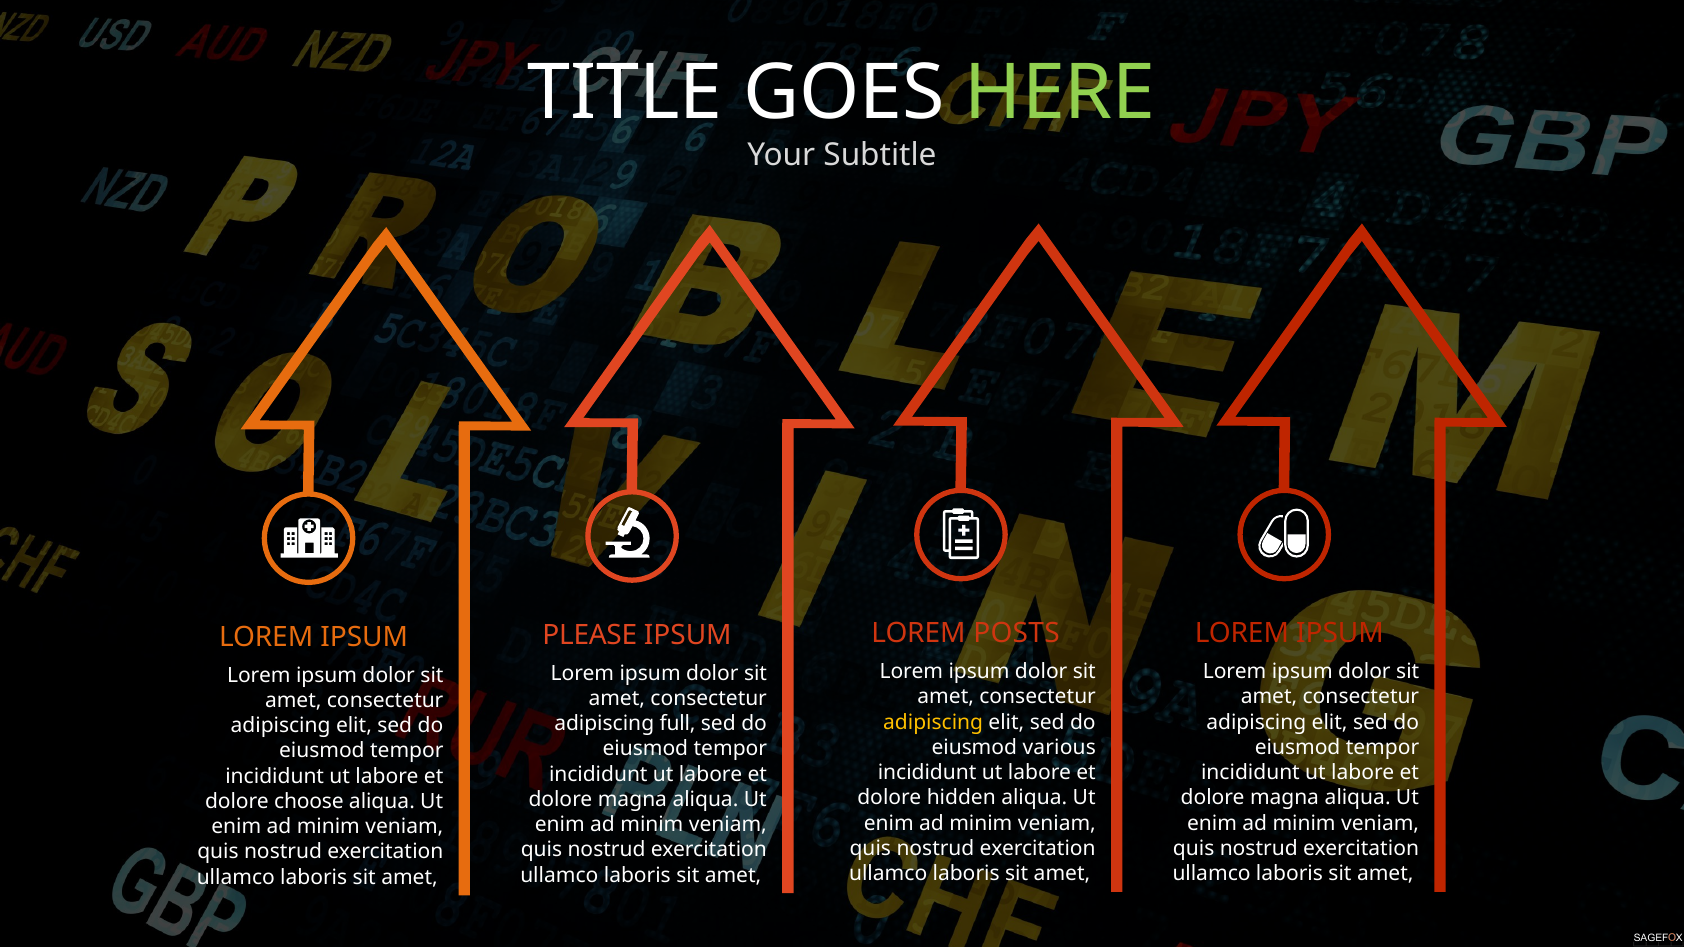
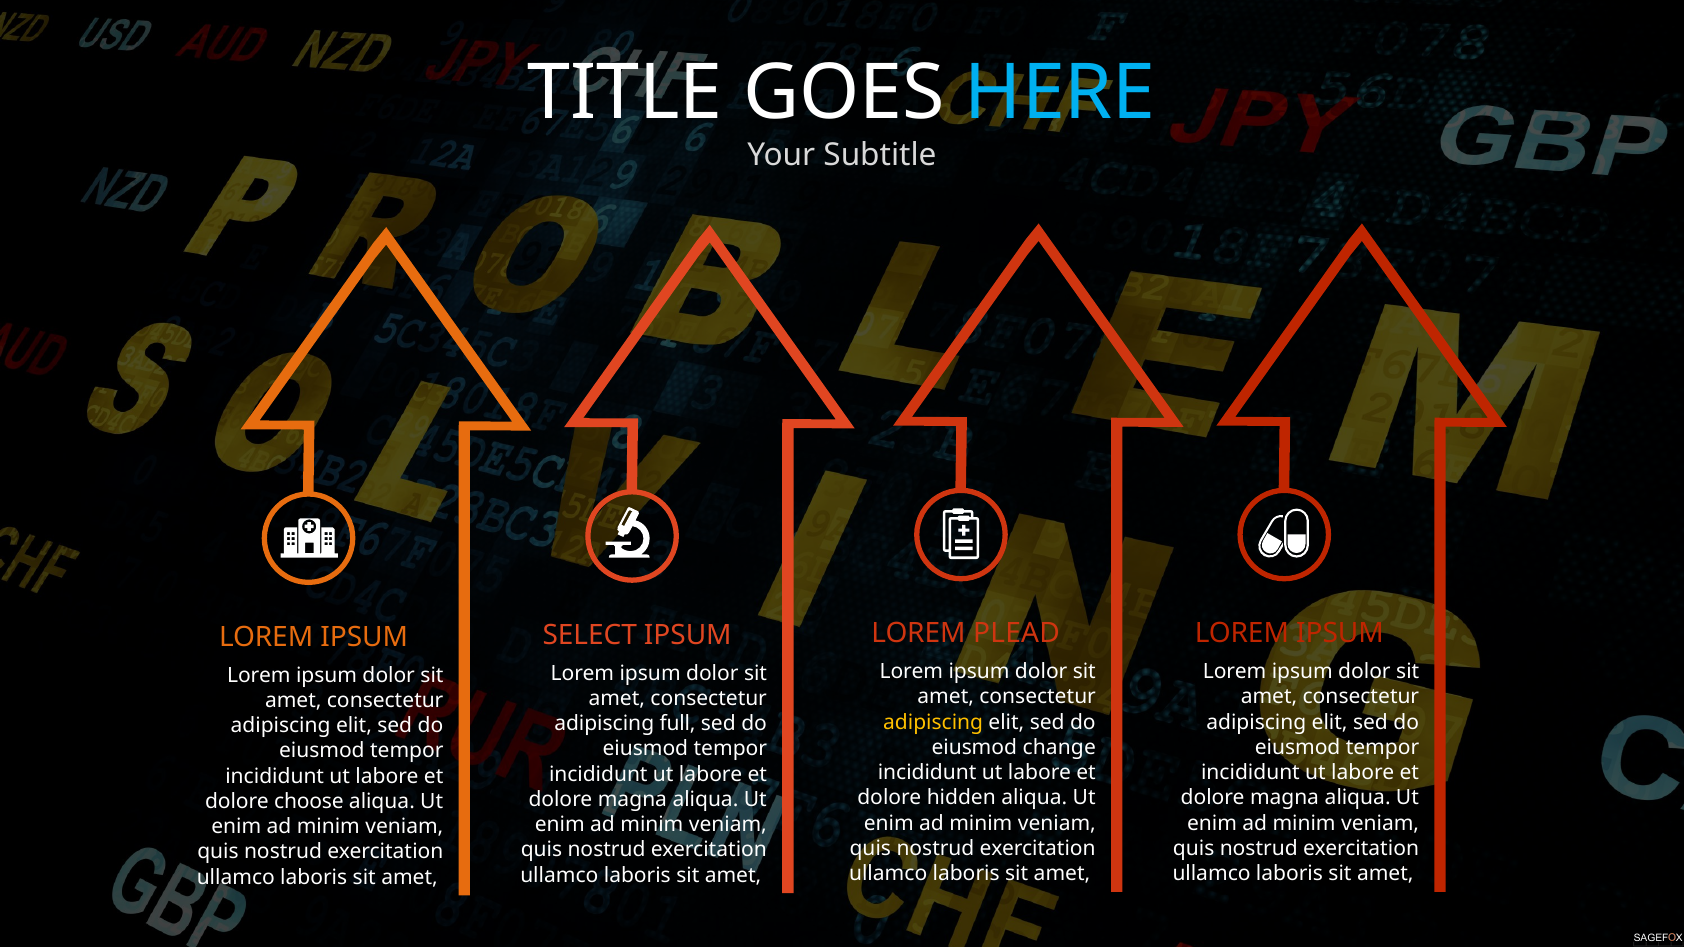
HERE colour: light green -> light blue (1060, 94)
POSTS: POSTS -> PLEAD (1016, 634)
PLEASE: PLEASE -> SELECT (590, 635)
various: various -> change (1059, 748)
